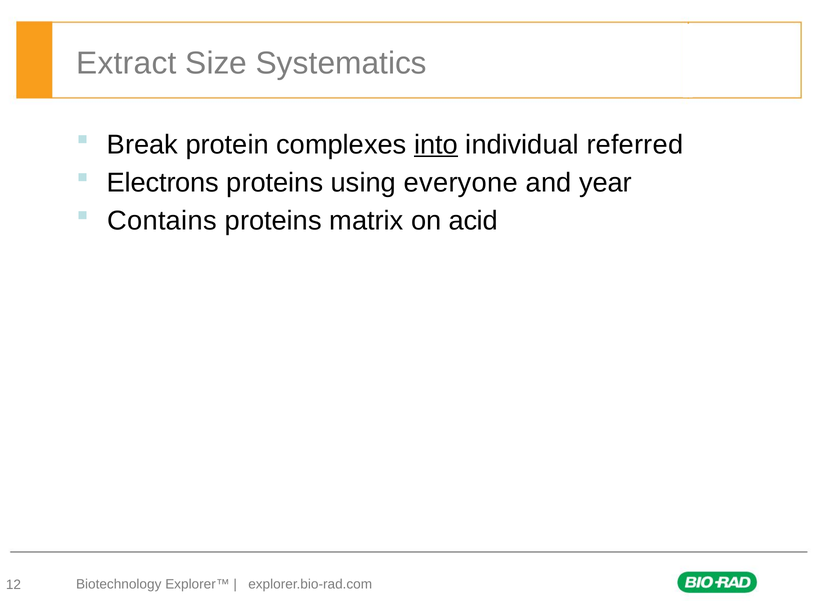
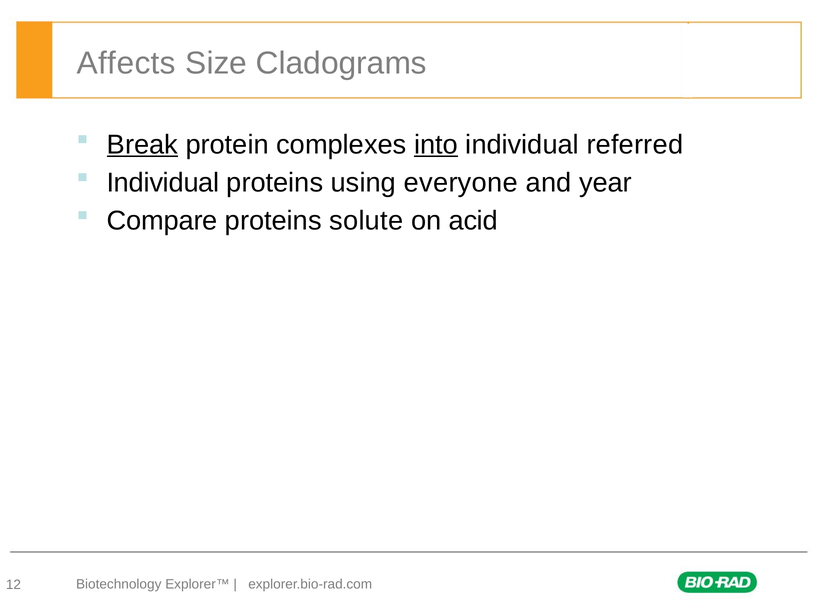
Extract: Extract -> Affects (126, 63)
Systematics: Systematics -> Cladograms (341, 63)
Break underline: none -> present (142, 145)
Electrons: Electrons -> Individual (163, 183)
Contains: Contains -> Compare (162, 221)
matrix: matrix -> solute (366, 221)
